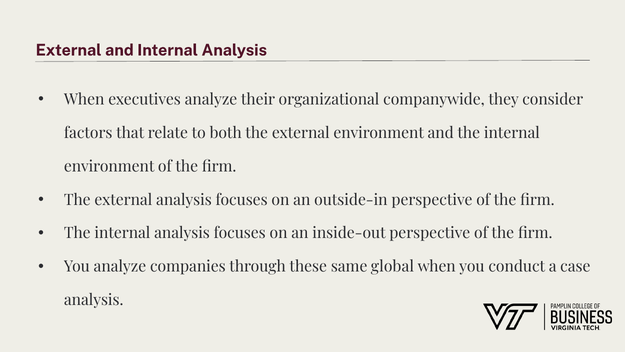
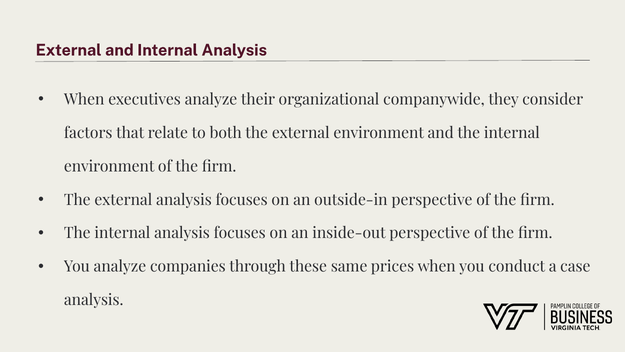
global: global -> prices (392, 266)
